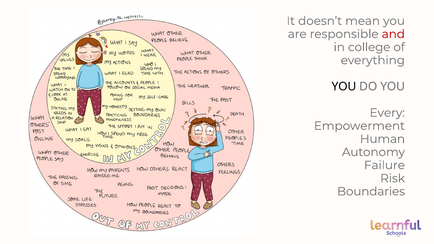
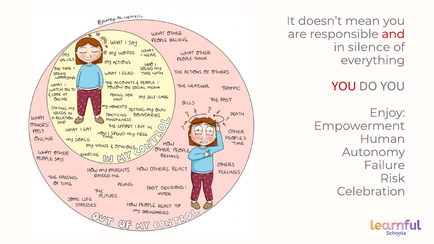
college: college -> silence (369, 47)
YOU colour: black -> red (344, 87)
Every: Every -> Enjoy (387, 113)
Boundaries: Boundaries -> Celebration (371, 192)
